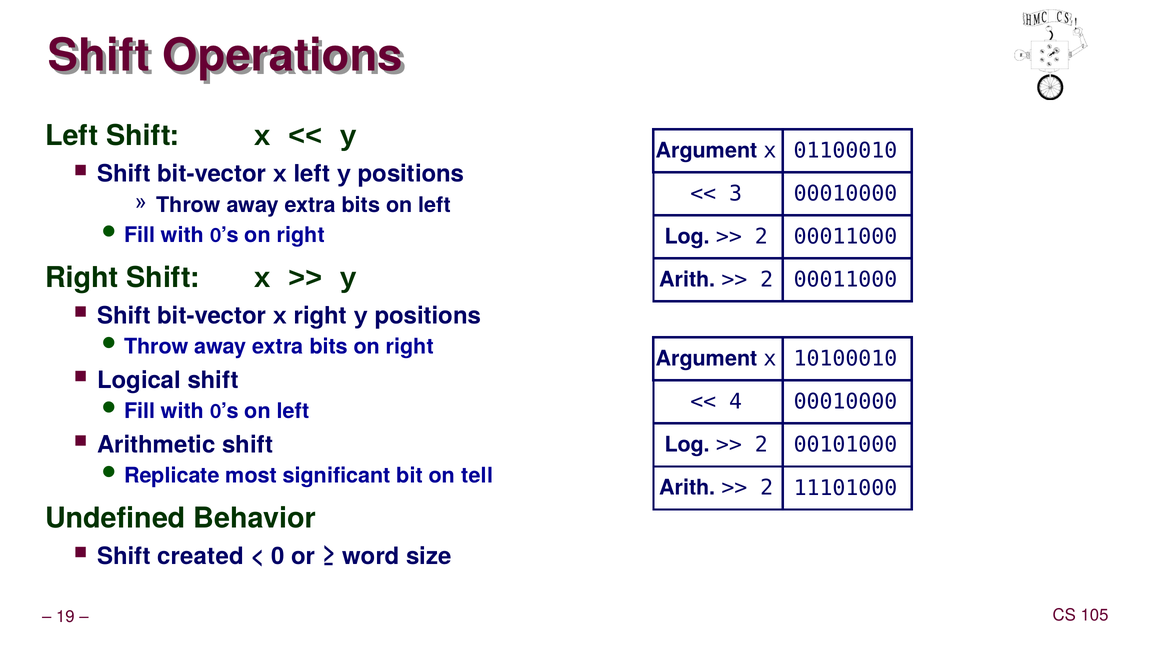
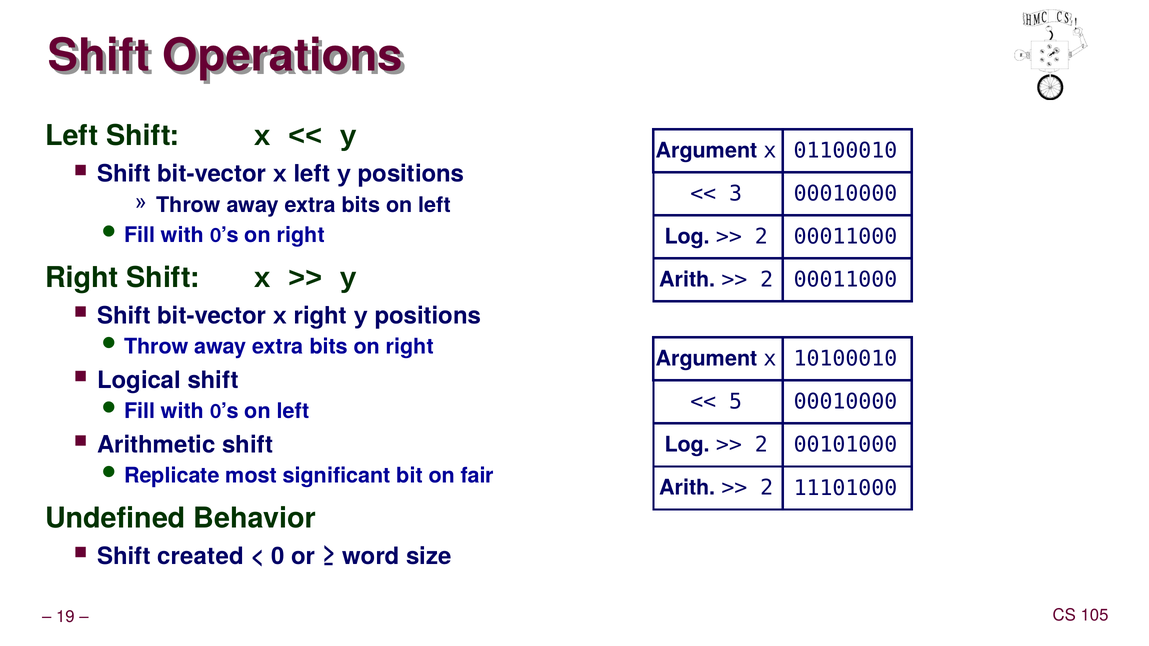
4: 4 -> 5 (736, 402)
tell: tell -> fair (477, 476)
